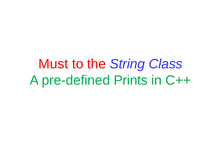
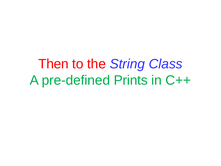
Must: Must -> Then (53, 64)
